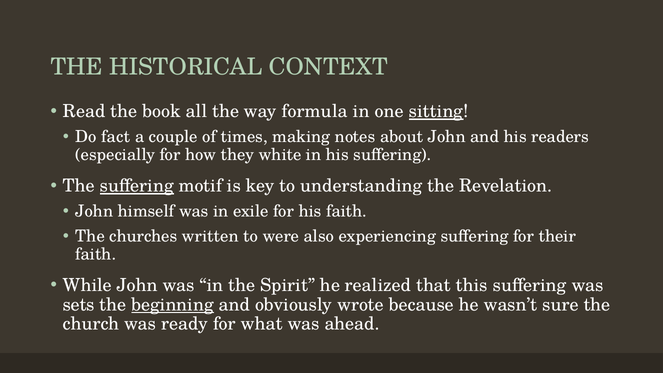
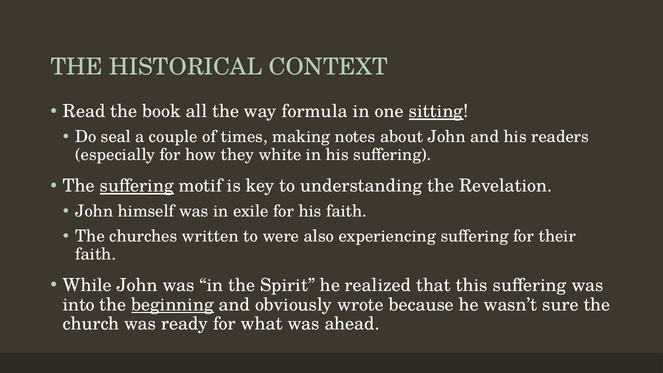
fact: fact -> seal (116, 137)
sets: sets -> into (79, 305)
